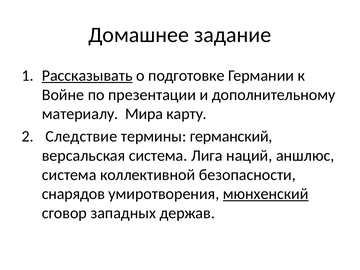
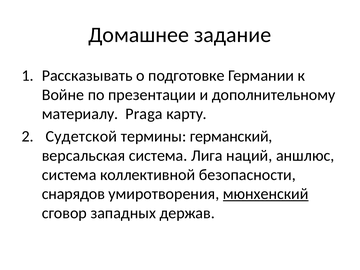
Рассказывать underline: present -> none (87, 76)
Мира: Мира -> Praga (144, 114)
Следствие: Следствие -> Судетской (81, 136)
